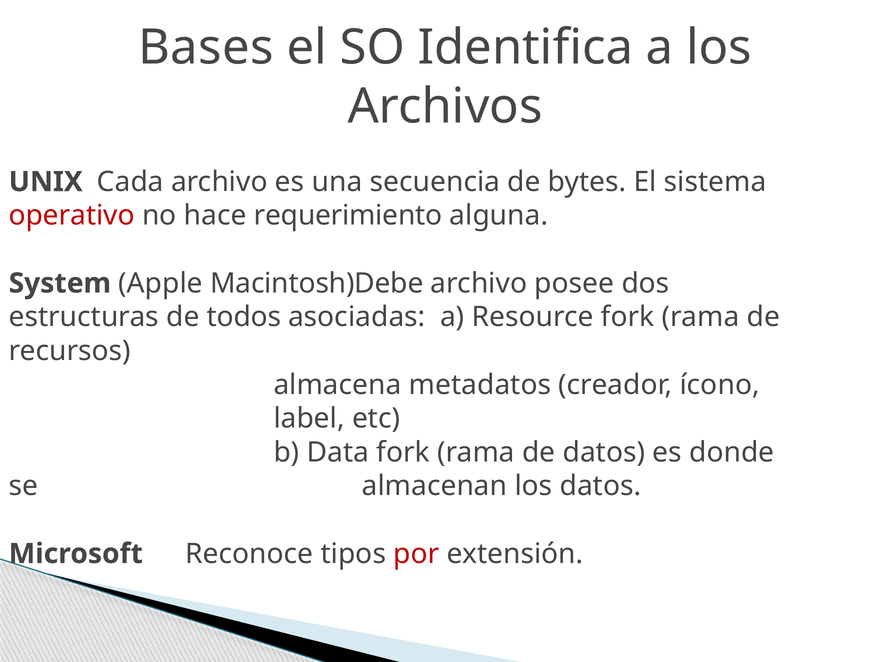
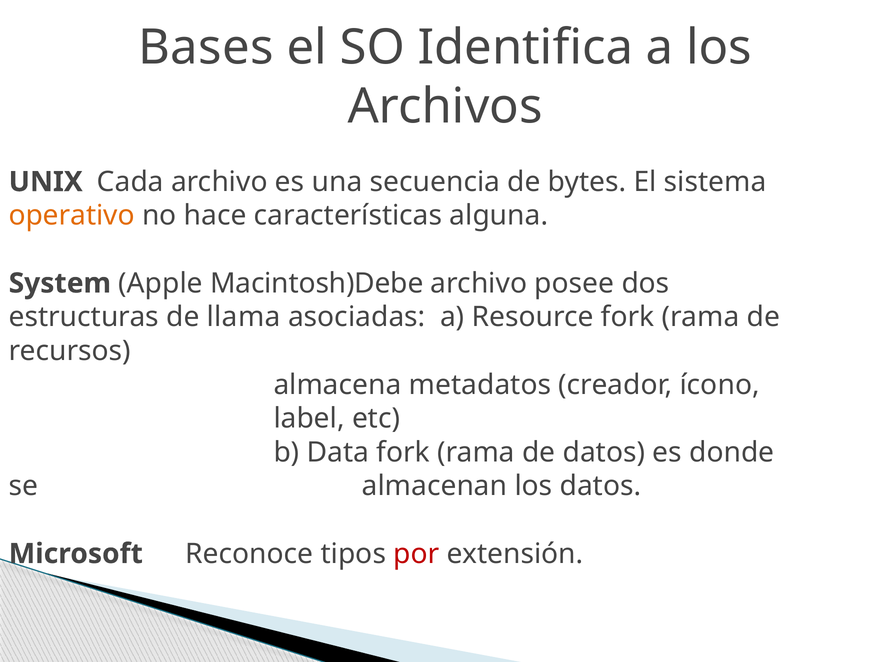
operativo colour: red -> orange (72, 216)
requerimiento: requerimiento -> características (348, 216)
todos: todos -> llama (244, 317)
